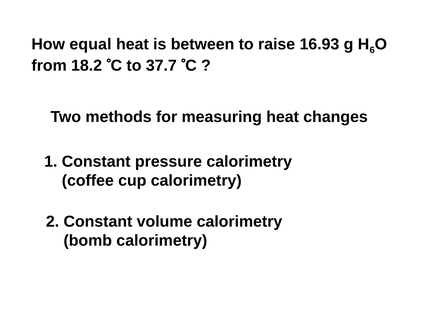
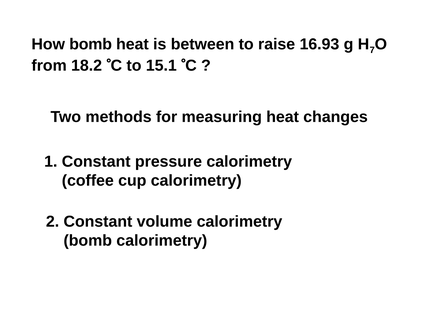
How equal: equal -> bomb (91, 44)
6: 6 -> 7 (372, 50)
37.7: 37.7 -> 15.1 (161, 66)
